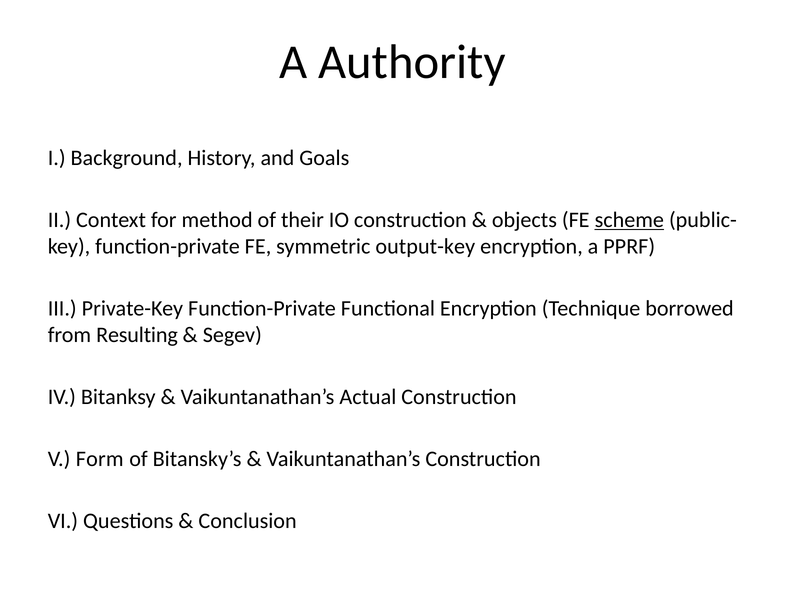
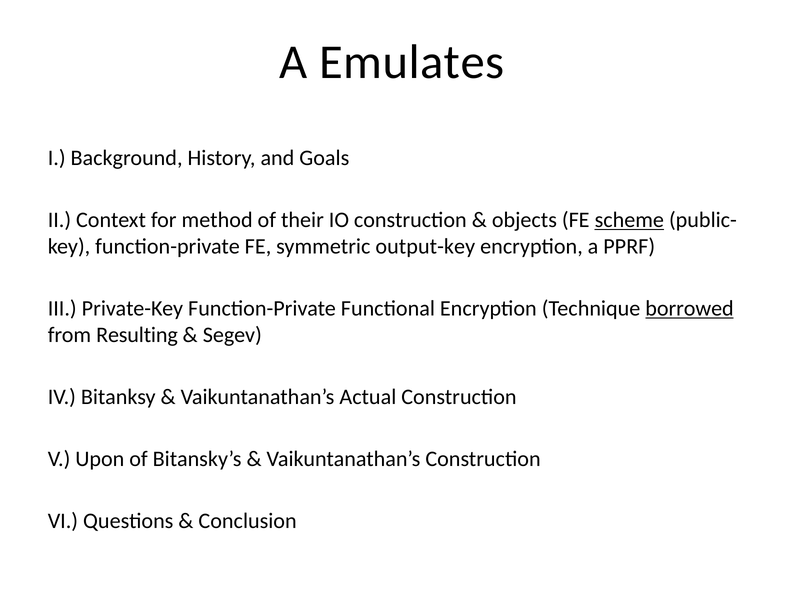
Authority: Authority -> Emulates (412, 62)
borrowed underline: none -> present (690, 308)
Form: Form -> Upon (100, 459)
